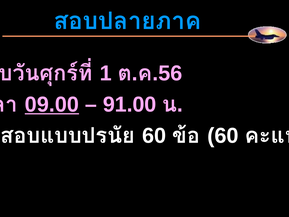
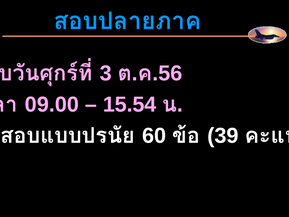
1: 1 -> 3 (106, 73)
09.00 underline: present -> none (52, 104)
91.00: 91.00 -> 15.54 (130, 104)
60: 60 -> 39 (223, 136)
